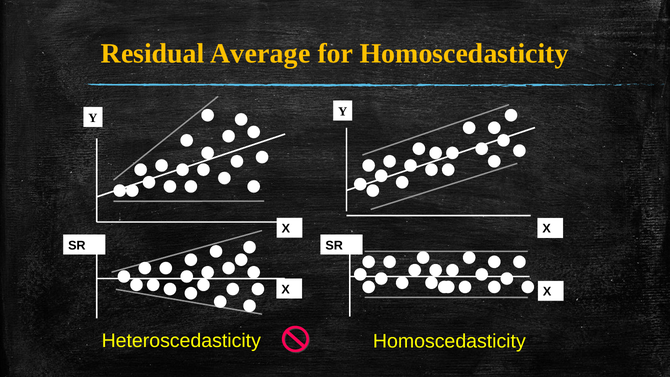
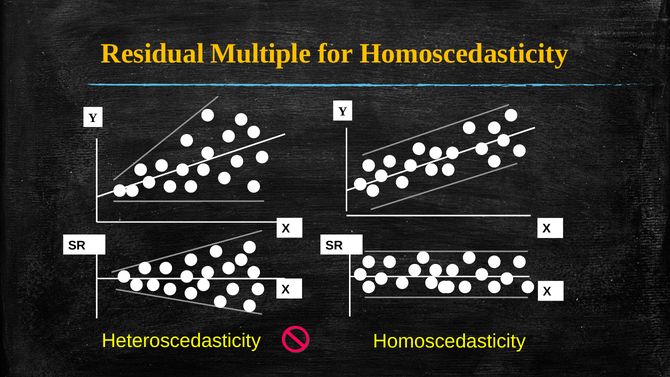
Average: Average -> Multiple (260, 53)
